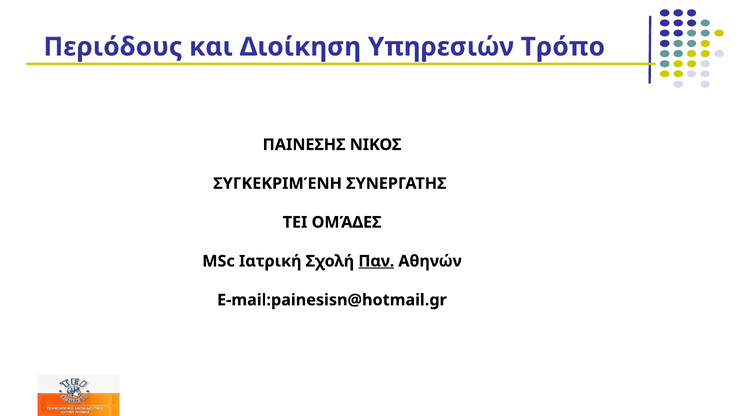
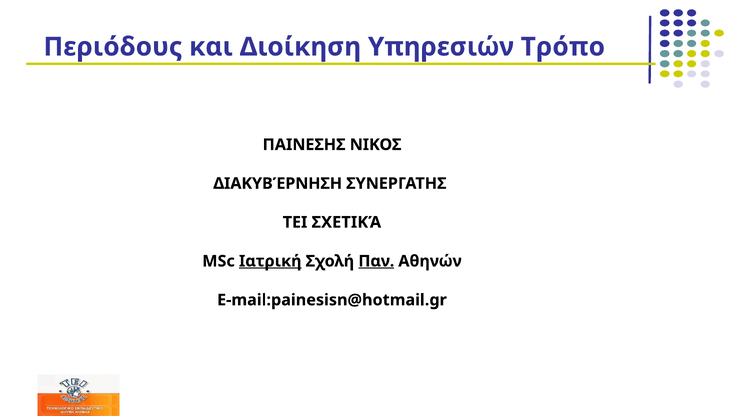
ΣΥΓΚΕΚΡΙΜΈΝΗ: ΣΥΓΚΕΚΡΙΜΈΝΗ -> ΔΙΑΚΥΒΈΡΝΗΣΗ (278, 184)
ΟΜΆΔΕΣ: ΟΜΆΔΕΣ -> ΣΧΕΤΙΚΆ (346, 222)
Ιατρική underline: none -> present (270, 261)
